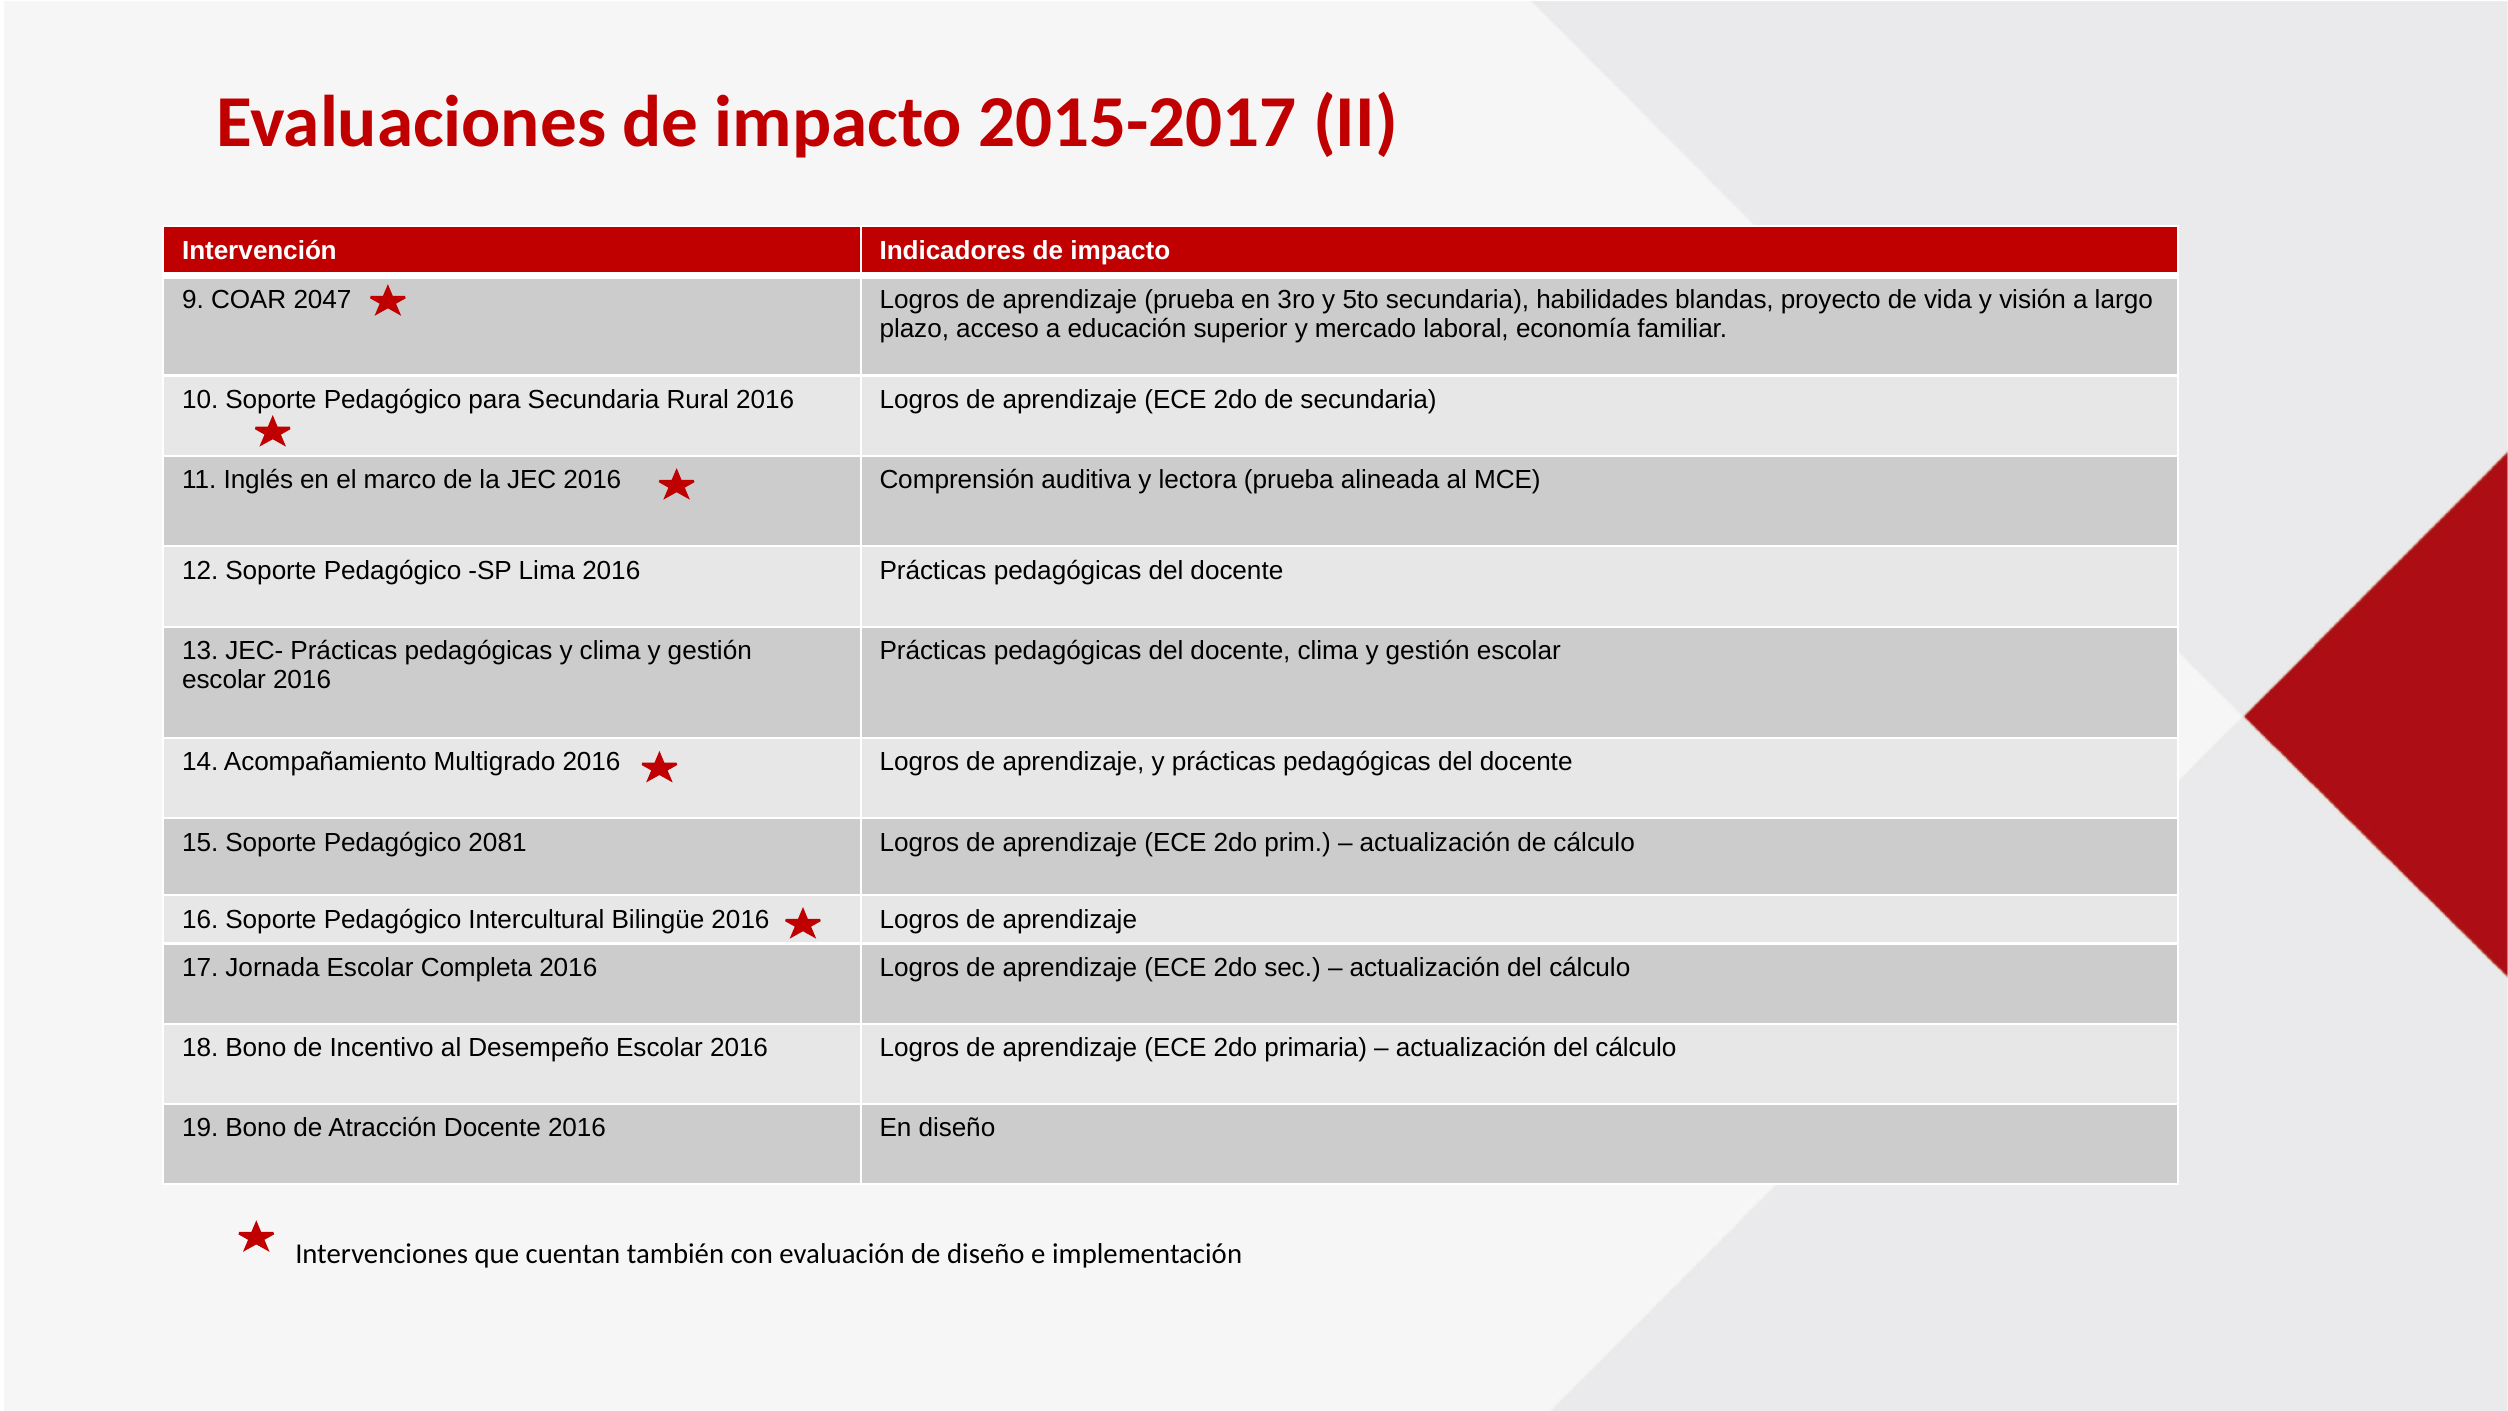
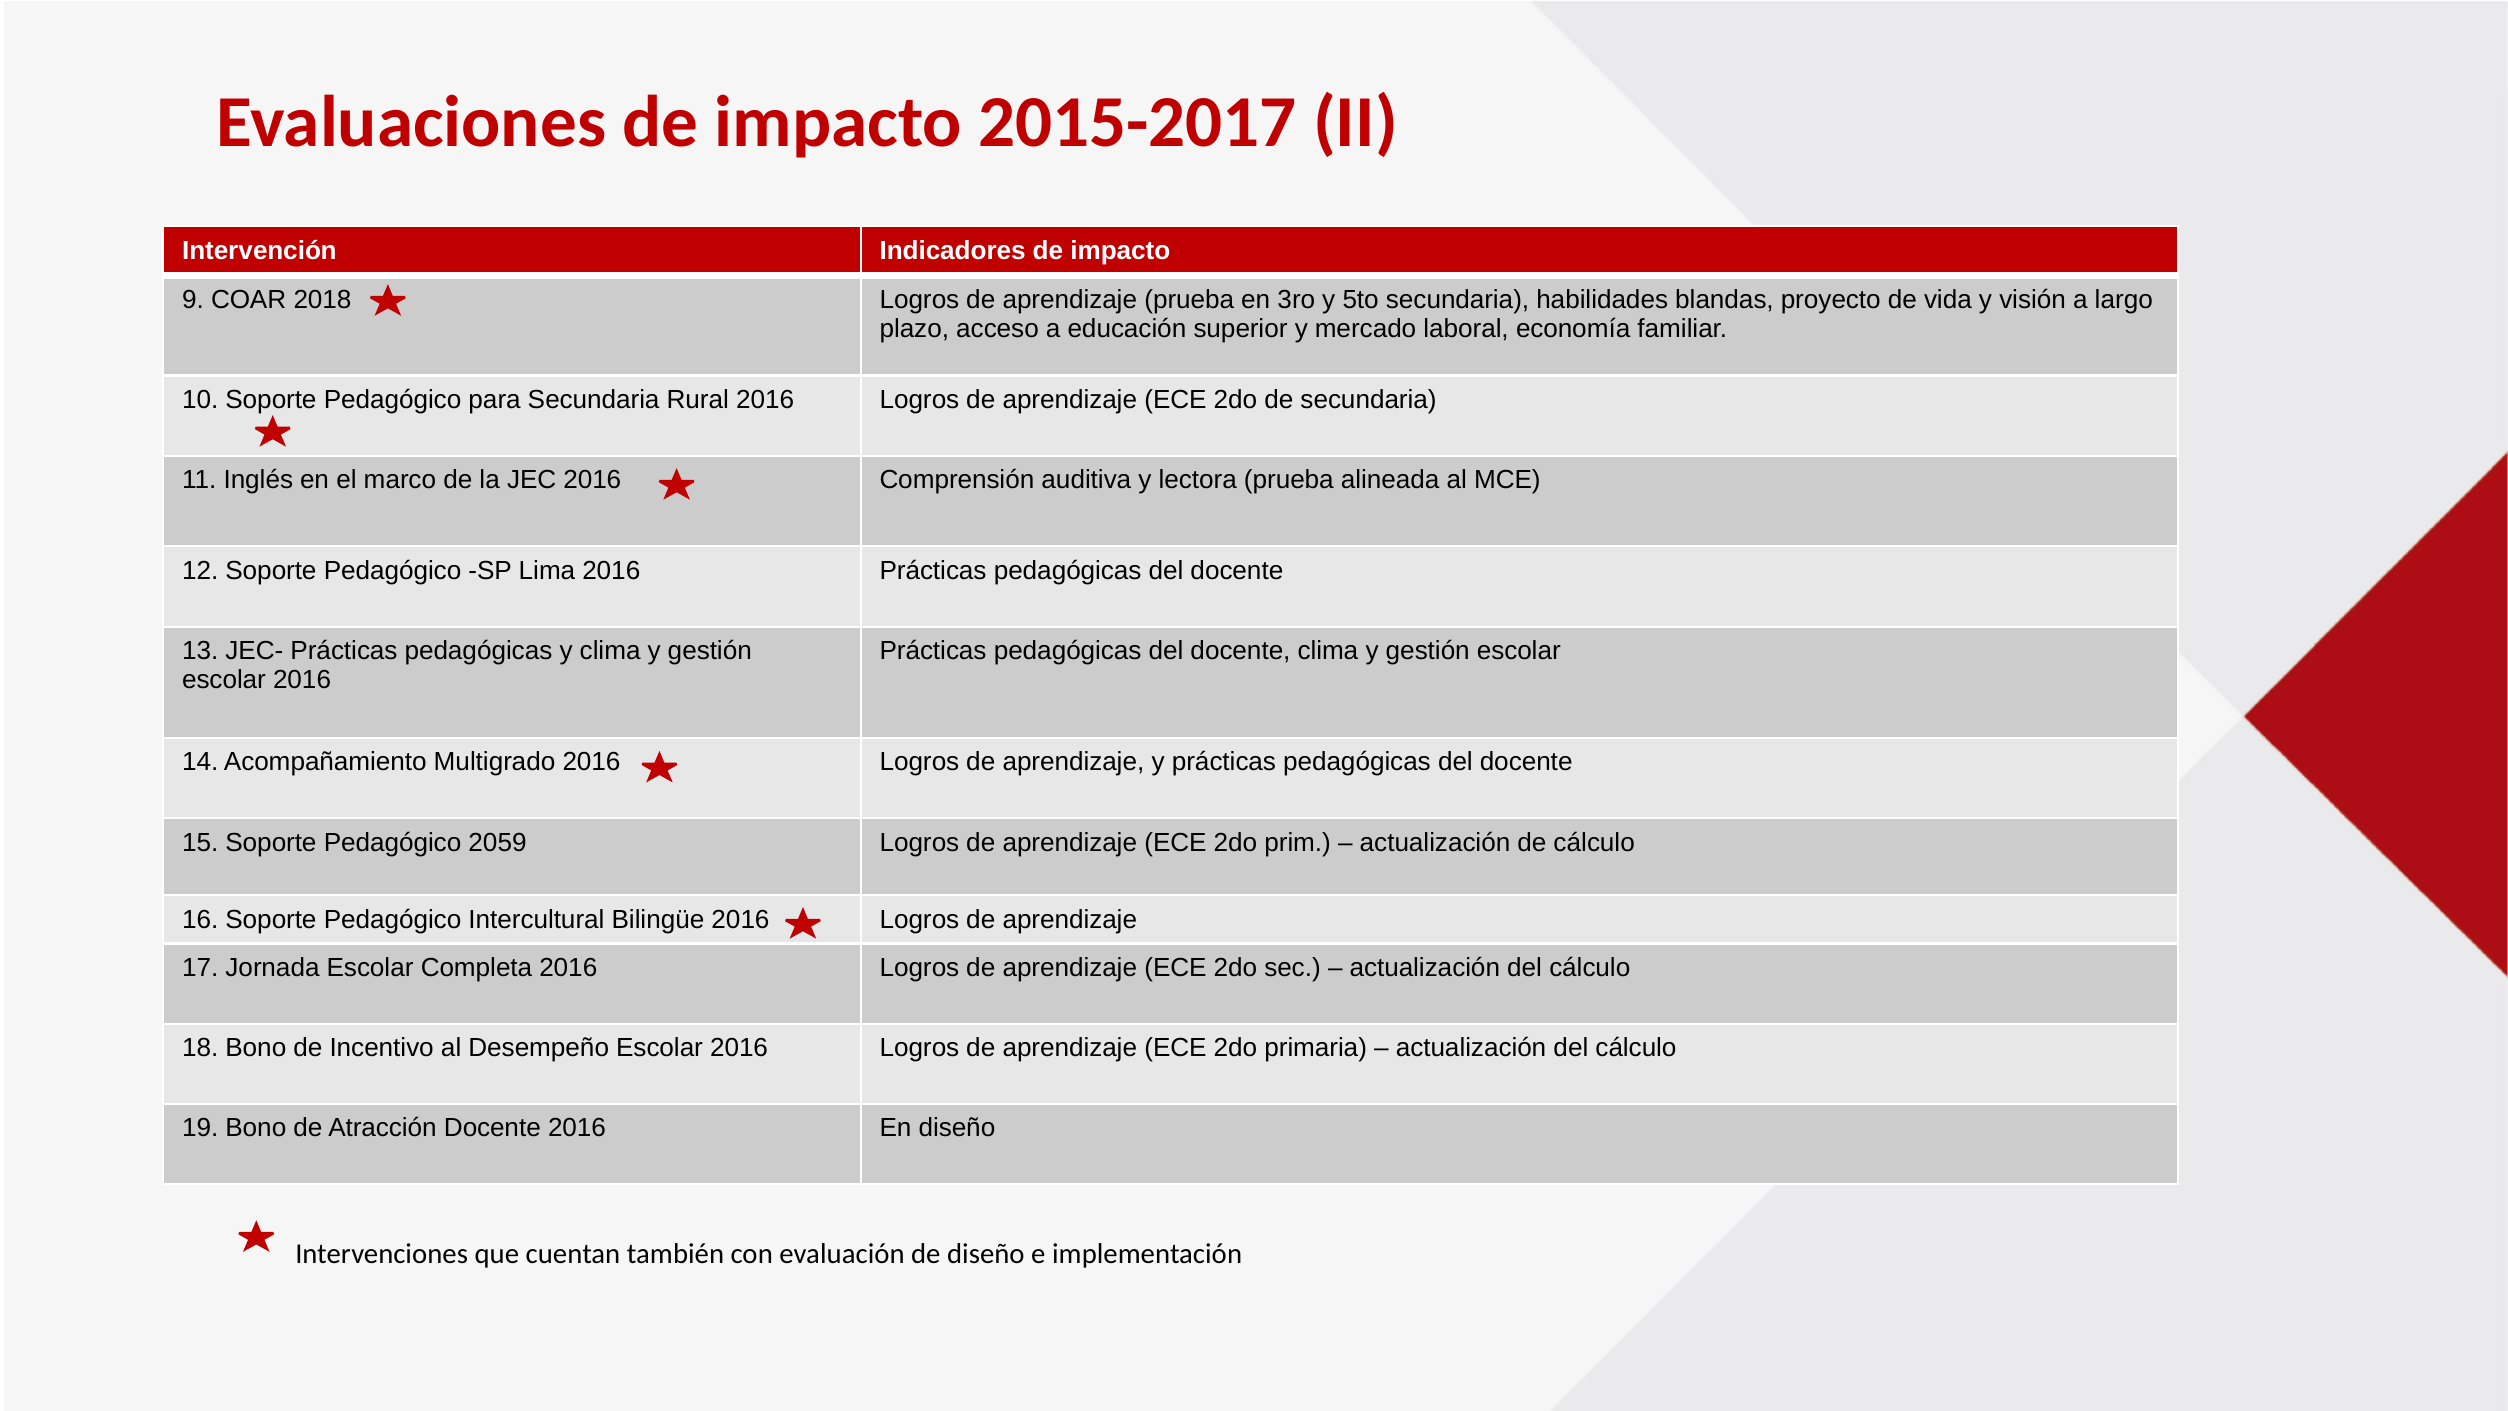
2047: 2047 -> 2018 (322, 300)
2081: 2081 -> 2059 (498, 842)
